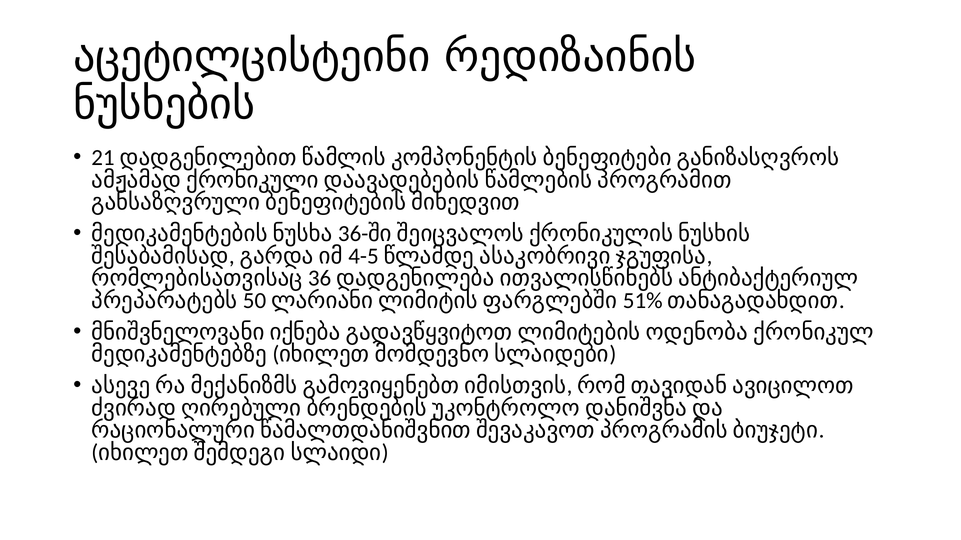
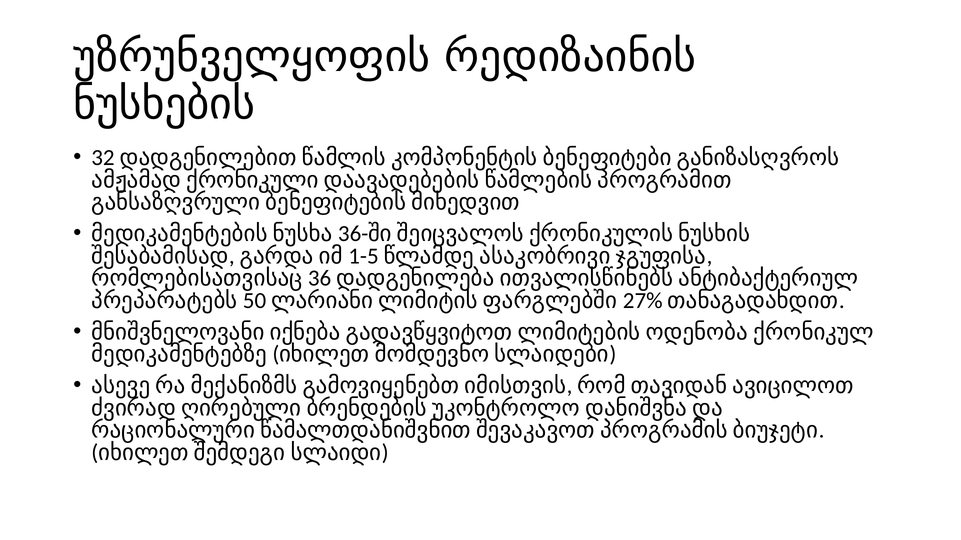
აცეტილცისტეინი: აცეტილცისტეინი -> უზრუნველყოფის (252, 57)
21: 21 -> 32 (103, 158)
4-5: 4-5 -> 1-5 (364, 256)
51%: 51% -> 27% (643, 301)
